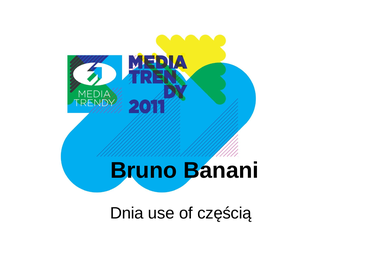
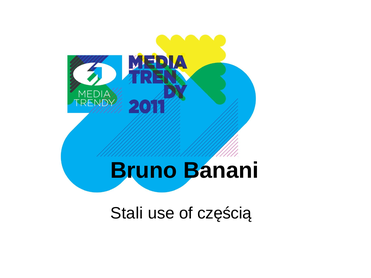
Dnia: Dnia -> Stali (127, 213)
